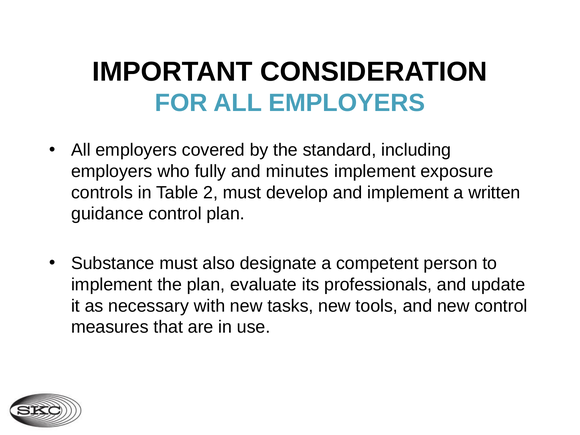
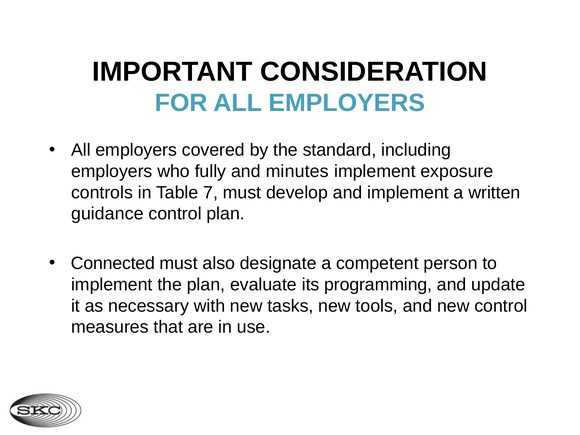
2: 2 -> 7 (211, 193)
Substance: Substance -> Connected (113, 263)
professionals: professionals -> programming (378, 285)
